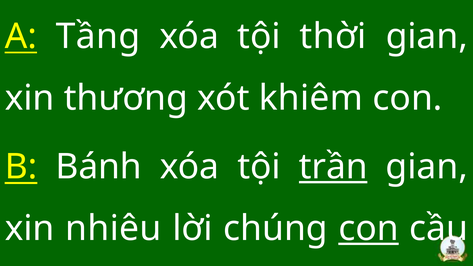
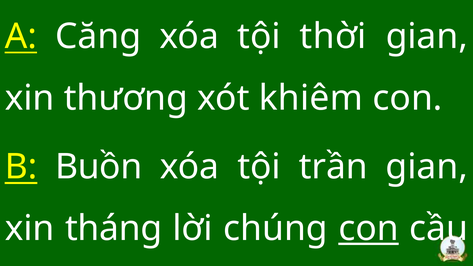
Tầng: Tầng -> Căng (98, 36)
Bánh: Bánh -> Buồn (99, 167)
trần underline: present -> none (333, 167)
nhiêu: nhiêu -> tháng (114, 229)
